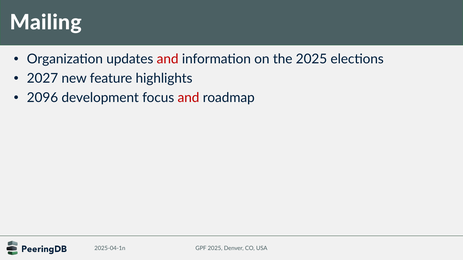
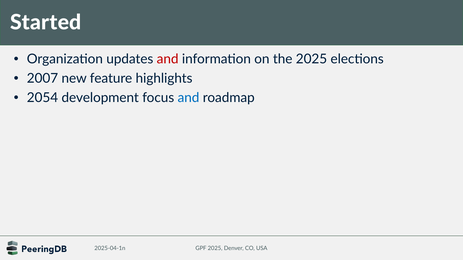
Mailing: Mailing -> Started (46, 22)
2027: 2027 -> 2007 (42, 79)
2096: 2096 -> 2054 (42, 98)
and colour: red -> blue (188, 98)
